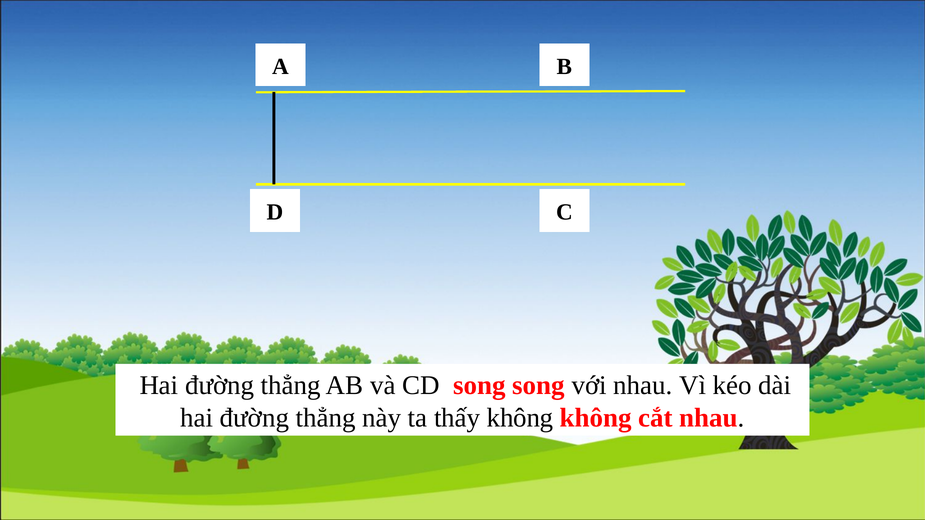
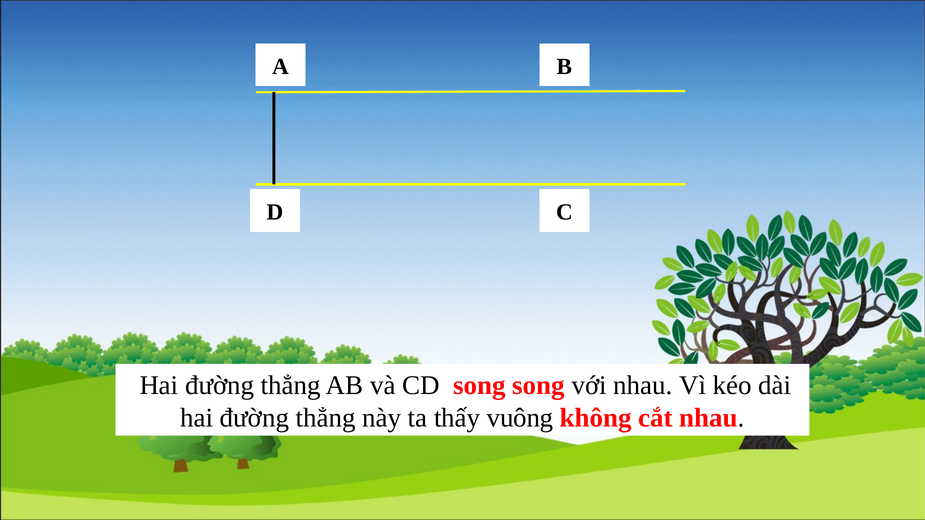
không: không -> vuông (520, 418)
